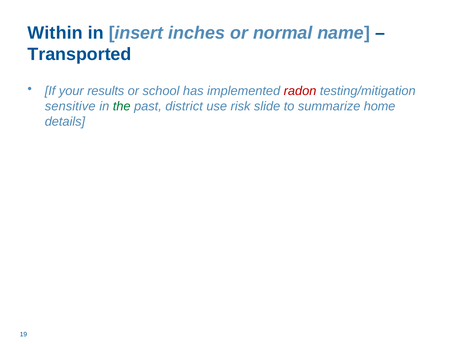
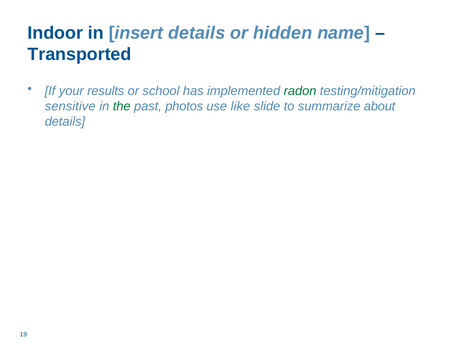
Within: Within -> Indoor (55, 33)
insert inches: inches -> details (197, 33)
normal: normal -> hidden (283, 33)
radon colour: red -> green (300, 91)
district: district -> photos (184, 106)
risk: risk -> like (240, 106)
home: home -> about (380, 106)
